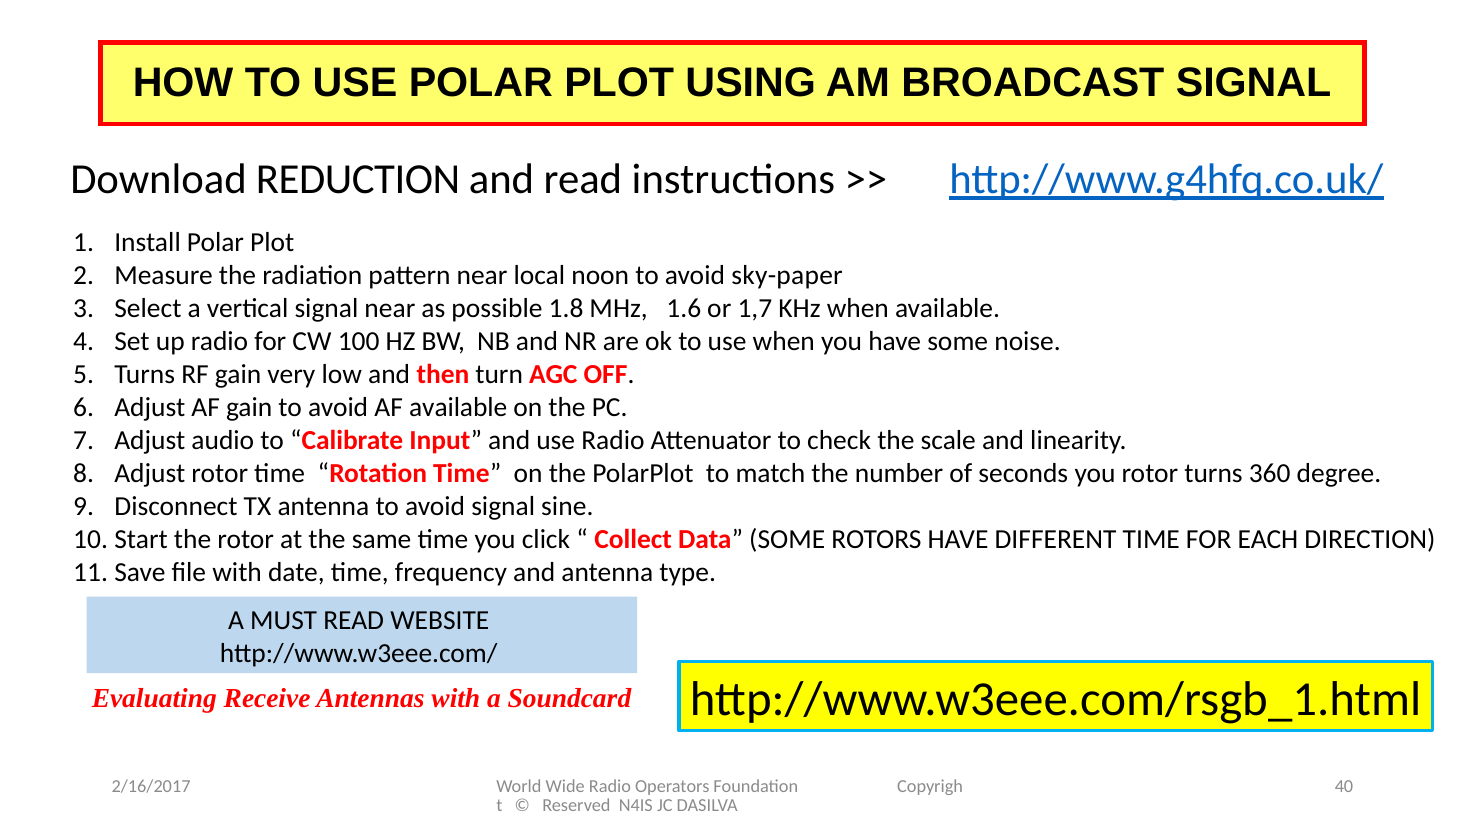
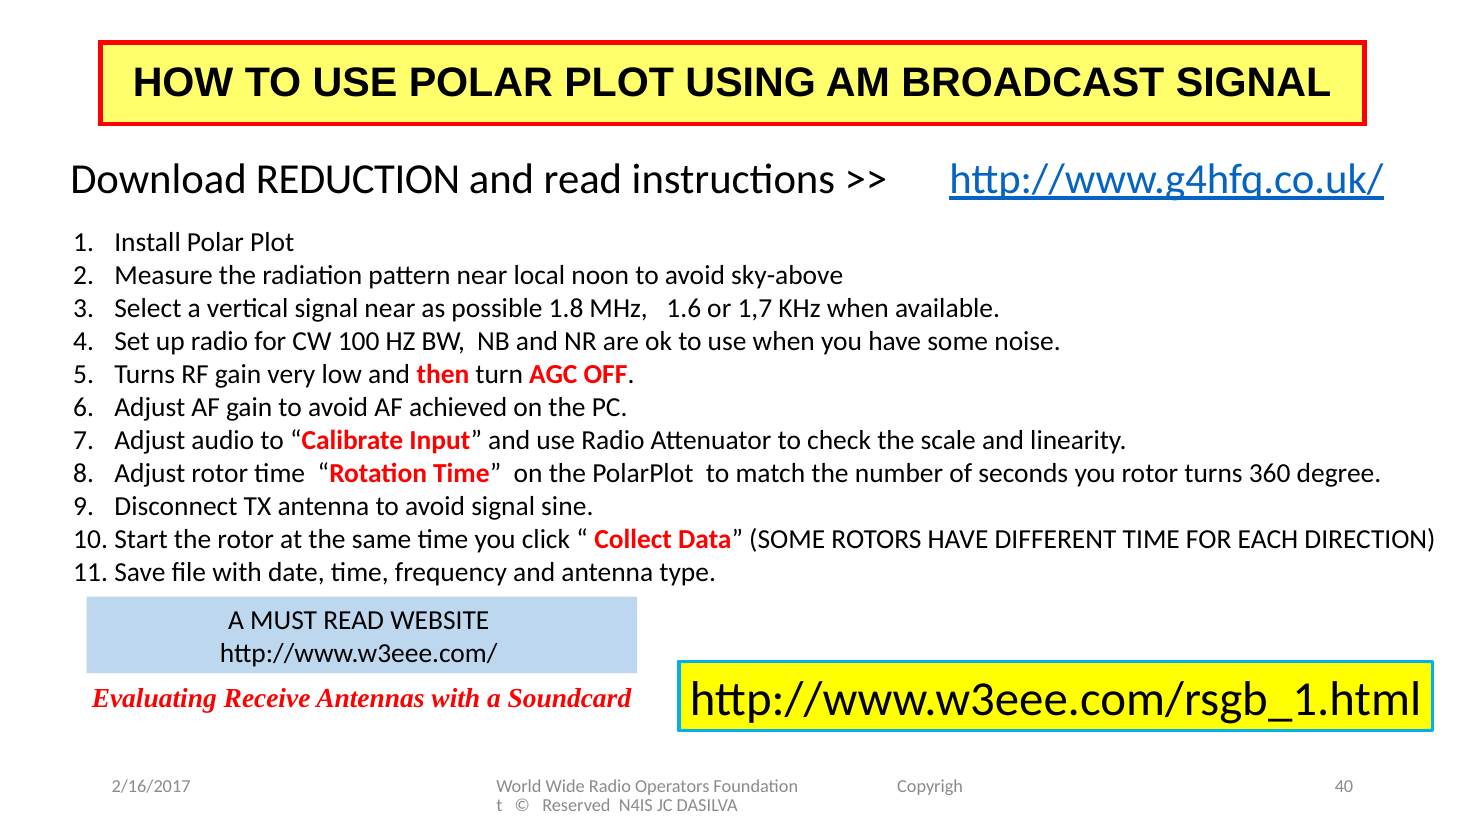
sky-paper: sky-paper -> sky-above (787, 275)
AF available: available -> achieved (458, 407)
